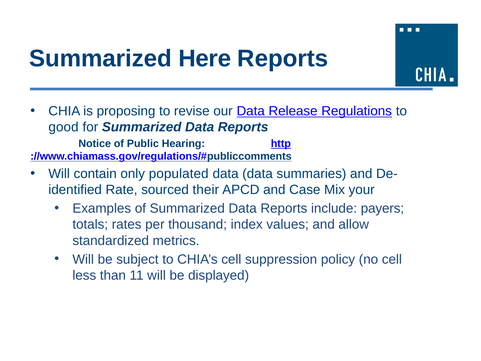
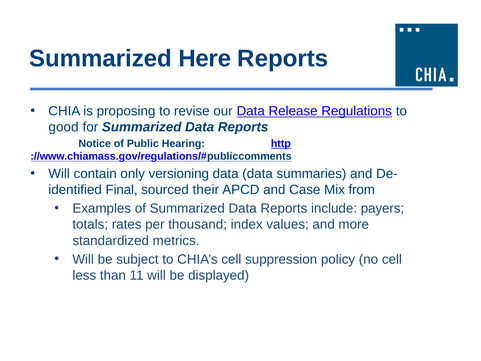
populated: populated -> versioning (179, 174)
Rate: Rate -> Final (122, 190)
your: your -> from (362, 190)
allow: allow -> more (354, 224)
